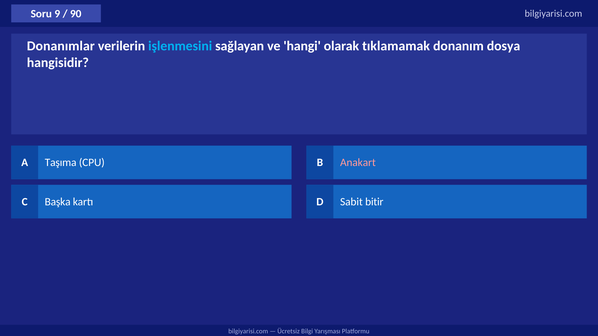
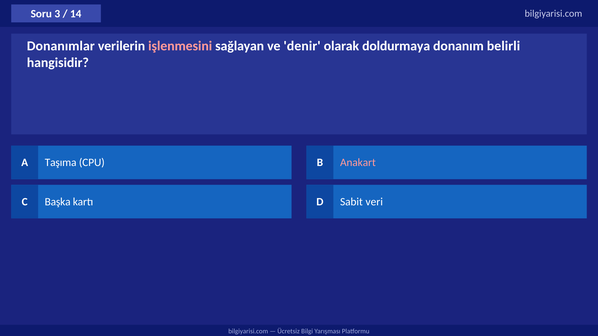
9: 9 -> 3 (57, 14)
90: 90 -> 14 (76, 14)
işlenmesini colour: light blue -> pink (180, 46)
hangi: hangi -> denir (302, 46)
tıklamamak: tıklamamak -> doldurmaya (396, 46)
dosya: dosya -> belirli (503, 46)
bitir: bitir -> veri (374, 202)
